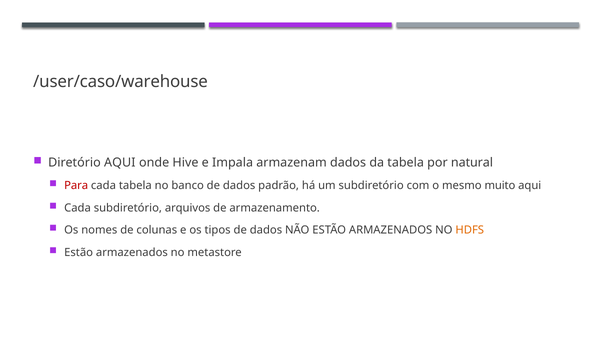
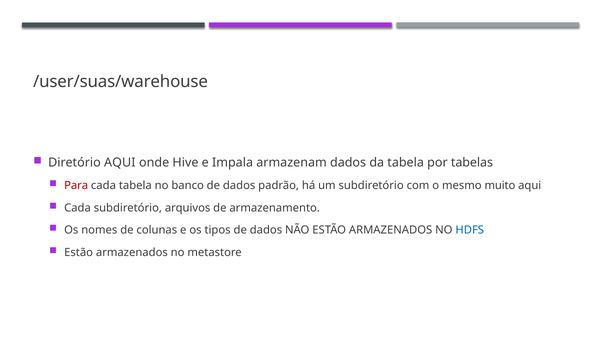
/user/caso/warehouse: /user/caso/warehouse -> /user/suas/warehouse (120, 82)
natural: natural -> tabelas (472, 163)
HDFS colour: orange -> blue (470, 230)
